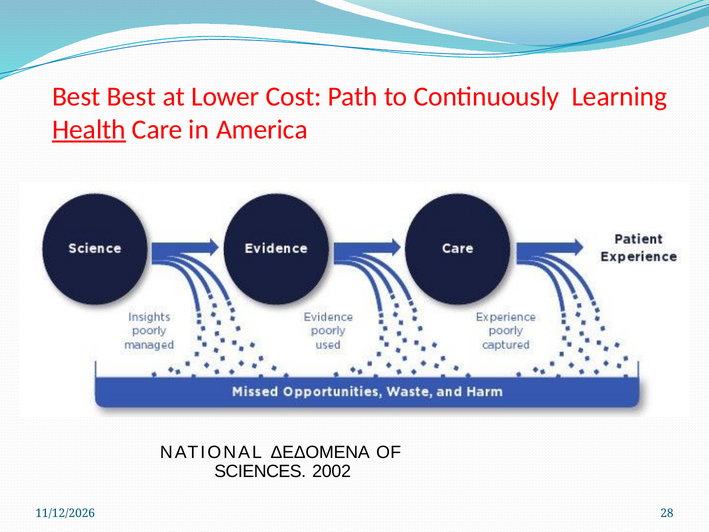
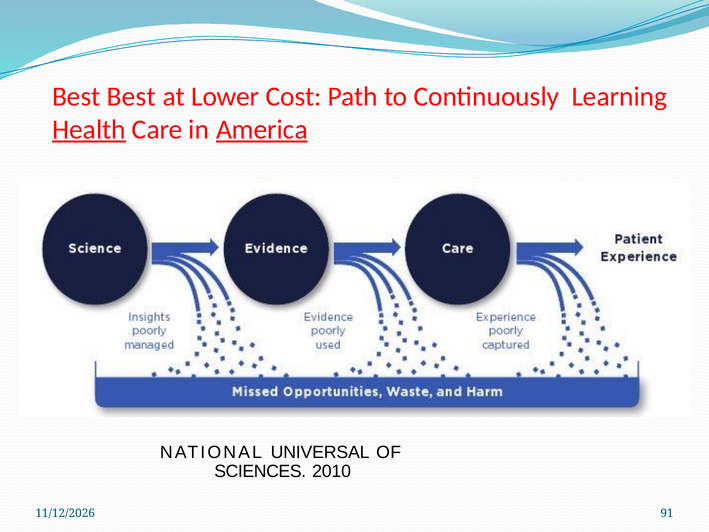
America underline: none -> present (262, 130)
ΔΕΔΟΜΕΝΑ: ΔΕΔΟΜΕΝΑ -> UNIVERSAL (320, 452)
2002: 2002 -> 2010 (332, 471)
28: 28 -> 91 (667, 513)
